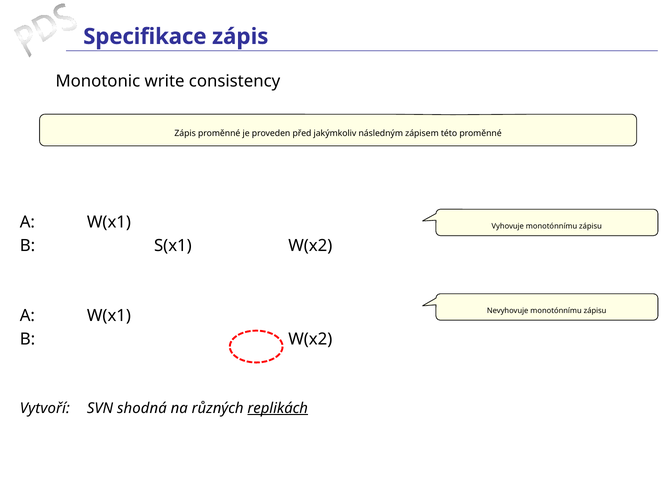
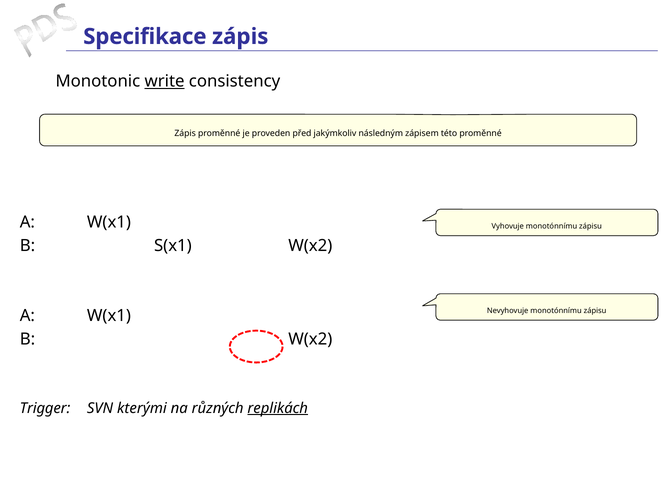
write underline: none -> present (165, 81)
Vytvoří: Vytvoří -> Trigger (45, 408)
shodná: shodná -> kterými (142, 408)
